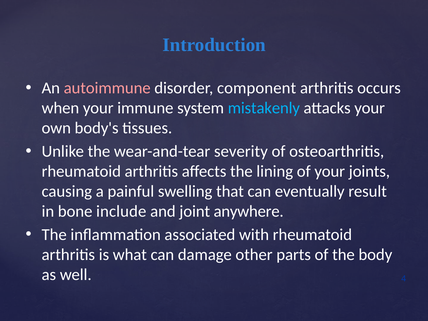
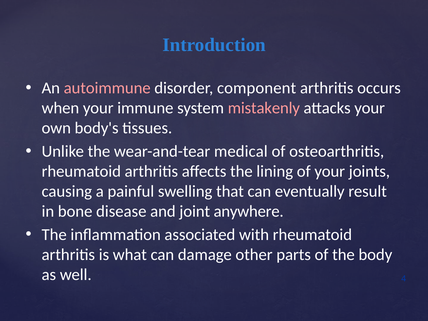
mistakenly colour: light blue -> pink (264, 108)
severity: severity -> medical (241, 151)
include: include -> disease (121, 211)
